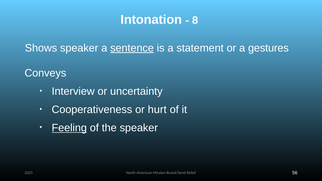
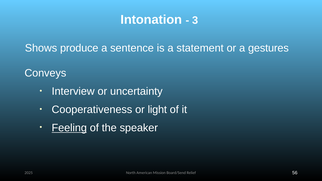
8: 8 -> 3 (195, 20)
Shows speaker: speaker -> produce (79, 48)
sentence underline: present -> none (132, 48)
hurt: hurt -> light (157, 110)
